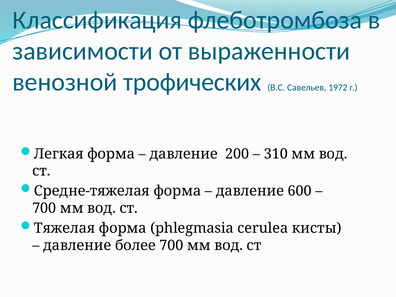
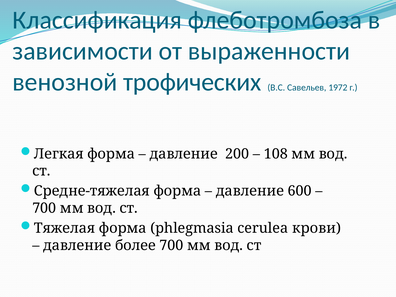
310: 310 -> 108 (276, 154)
кисты: кисты -> крови (317, 228)
